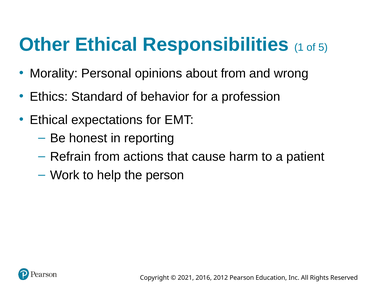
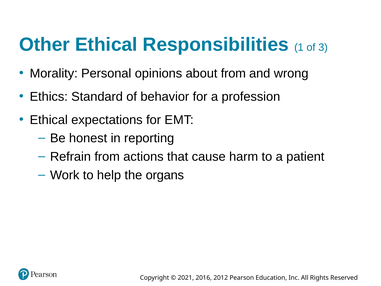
5: 5 -> 3 (323, 47)
person: person -> organs (165, 175)
